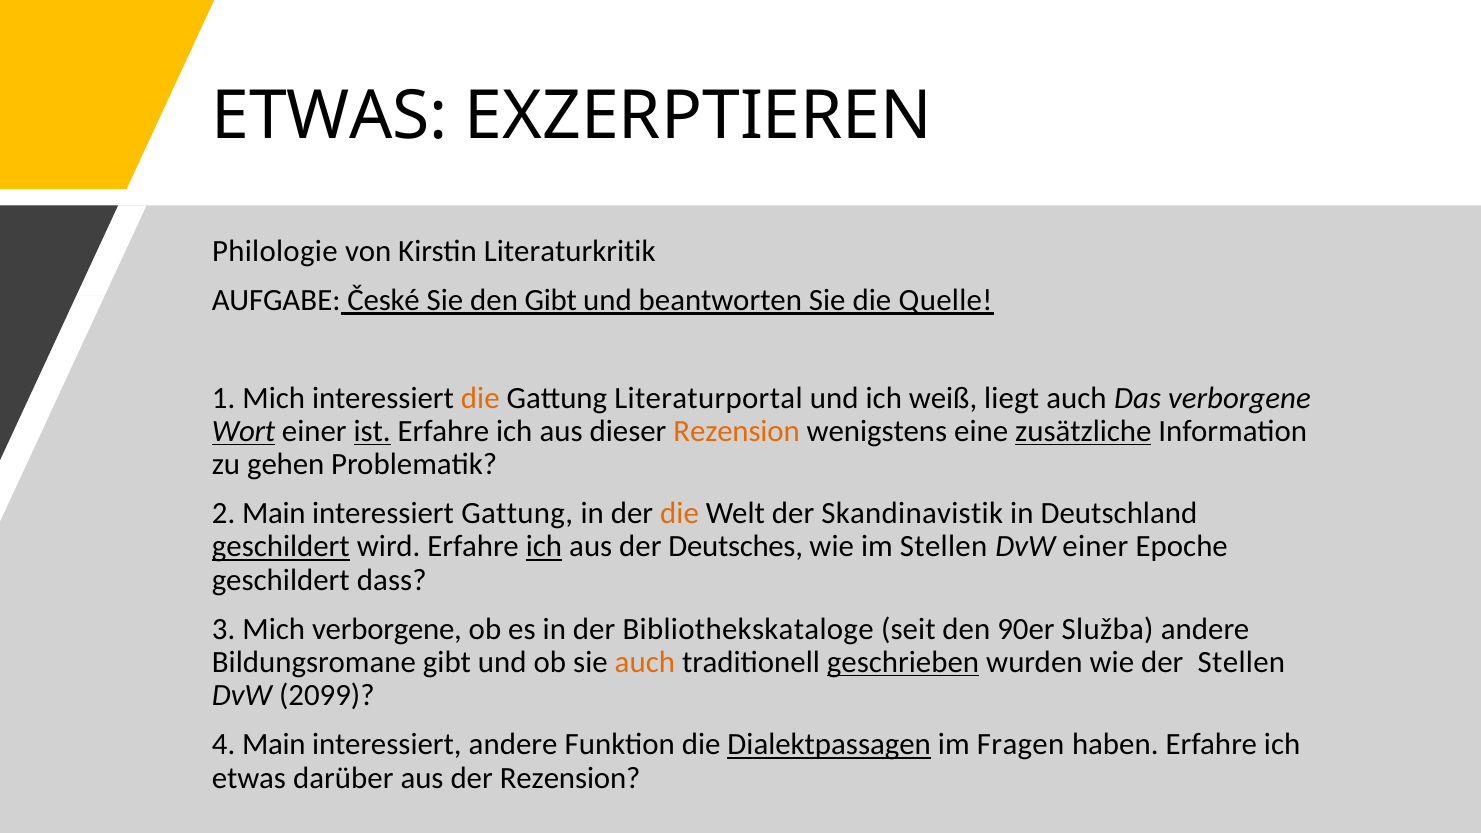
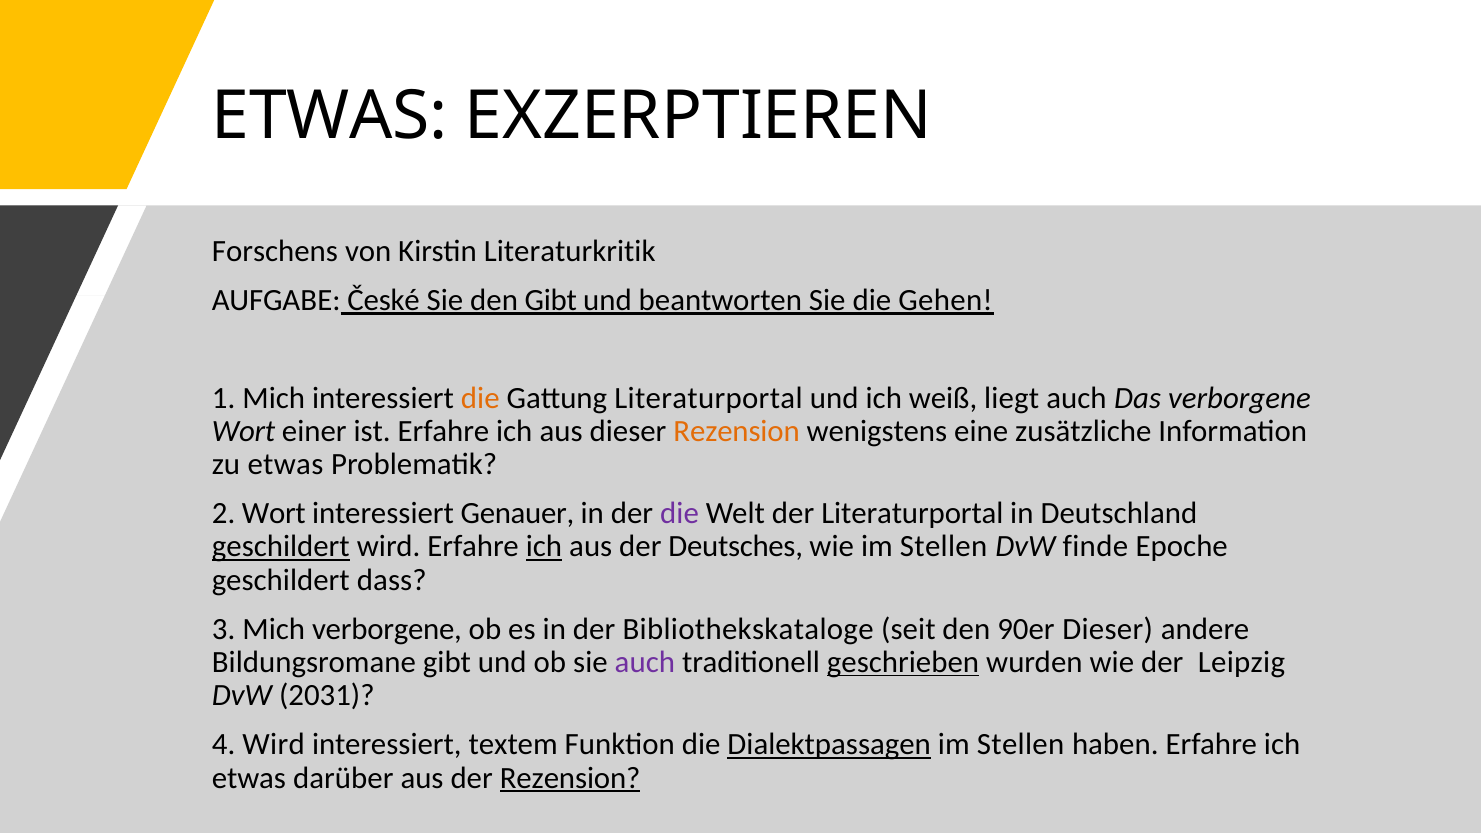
Philologie: Philologie -> Forschens (275, 251)
Quelle: Quelle -> Gehen (946, 300)
Wort underline: present -> none (244, 431)
ist underline: present -> none (372, 431)
zusätzliche underline: present -> none (1083, 431)
zu gehen: gehen -> etwas (285, 465)
2 Main: Main -> Wort (274, 513)
interessiert Gattung: Gattung -> Genauer (517, 513)
die colour: orange -> purple (680, 513)
der Skandinavistik: Skandinavistik -> Literaturportal (912, 513)
DvW einer: einer -> finde (1095, 547)
90er Služba: Služba -> Dieser (1108, 629)
auch colour: orange -> purple (645, 662)
der Stellen: Stellen -> Leipzig (1241, 662)
2099: 2099 -> 2031 (327, 696)
4 Main: Main -> Wird (274, 745)
interessiert andere: andere -> textem (513, 745)
Fragen: Fragen -> Stellen (1021, 745)
Rezension underline: none -> present (570, 778)
